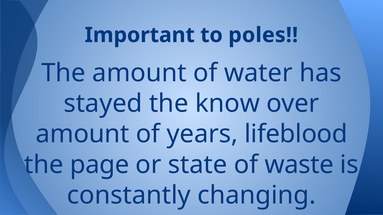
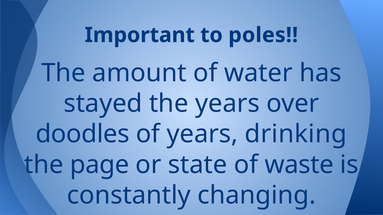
the know: know -> years (227, 104)
amount: amount -> doodles (83, 134)
lifeblood: lifeblood -> drinking (296, 134)
